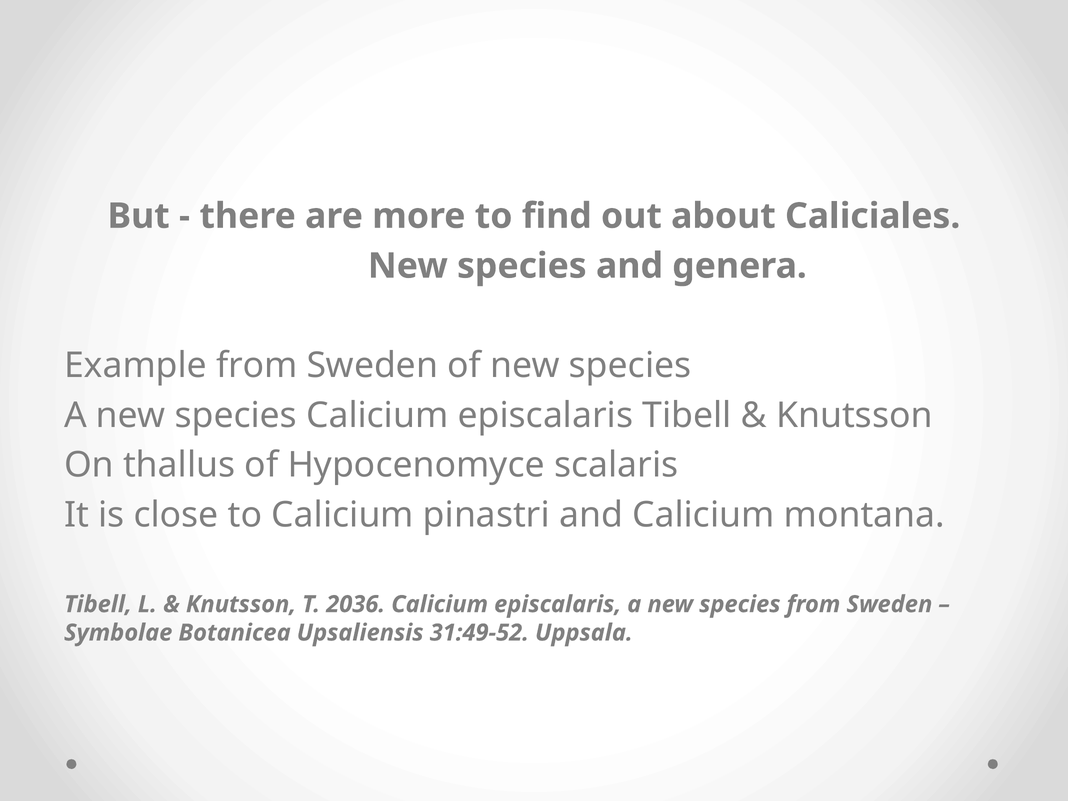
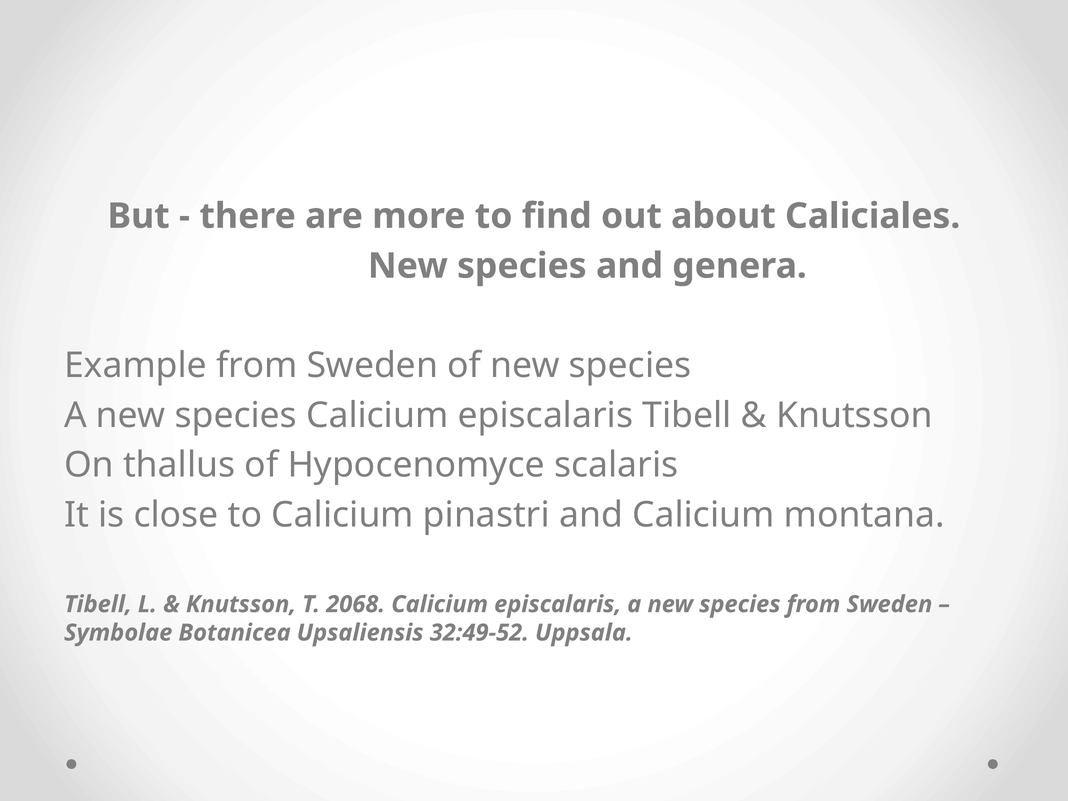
2036: 2036 -> 2068 (356, 604)
31:49-52: 31:49-52 -> 32:49-52 (479, 633)
